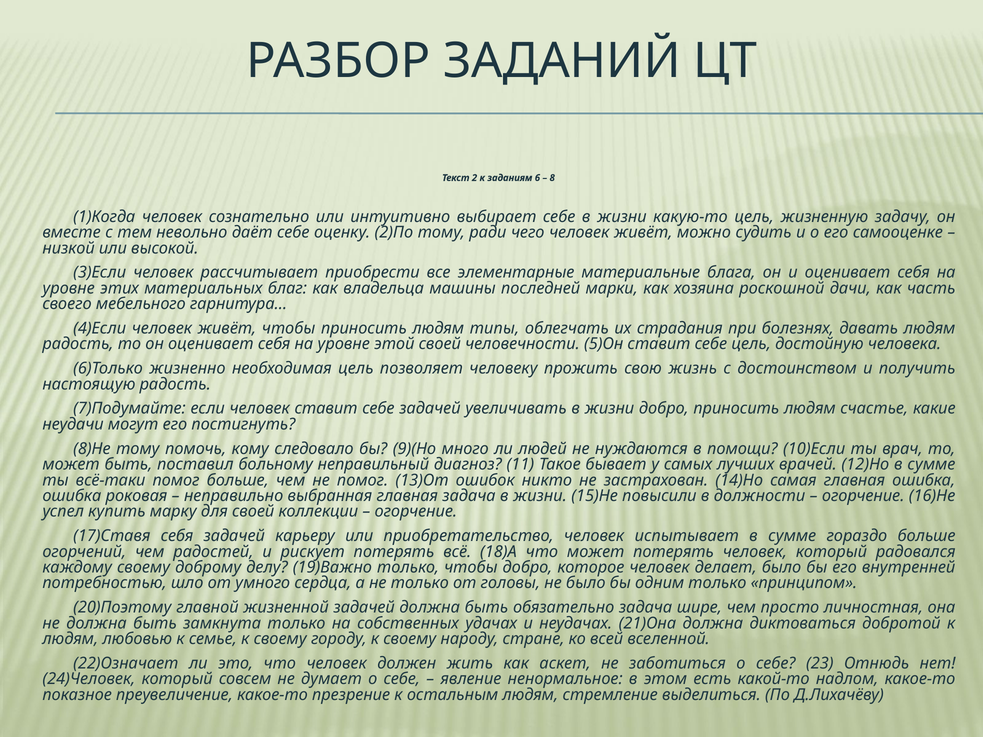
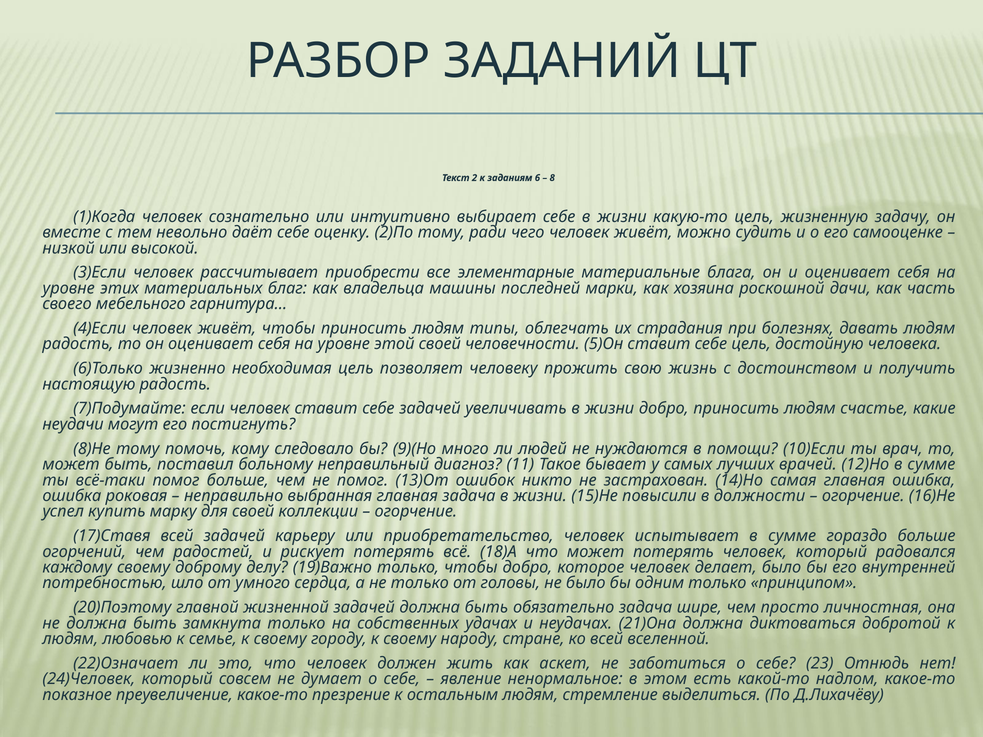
17)Ставя себя: себя -> всей (177, 536)
